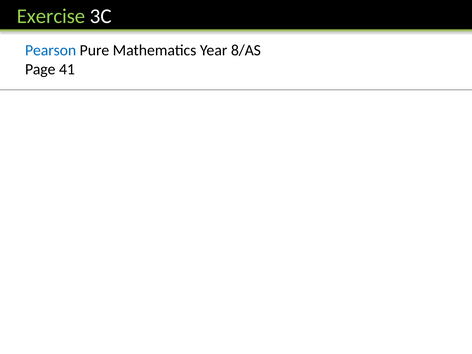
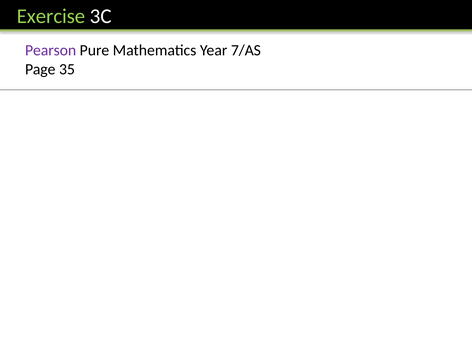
Pearson colour: blue -> purple (51, 50)
8/AS: 8/AS -> 7/AS (246, 50)
41: 41 -> 35 (67, 69)
